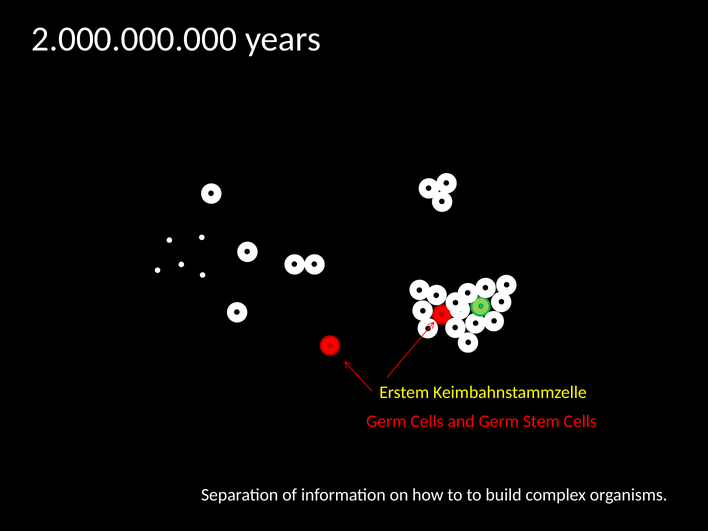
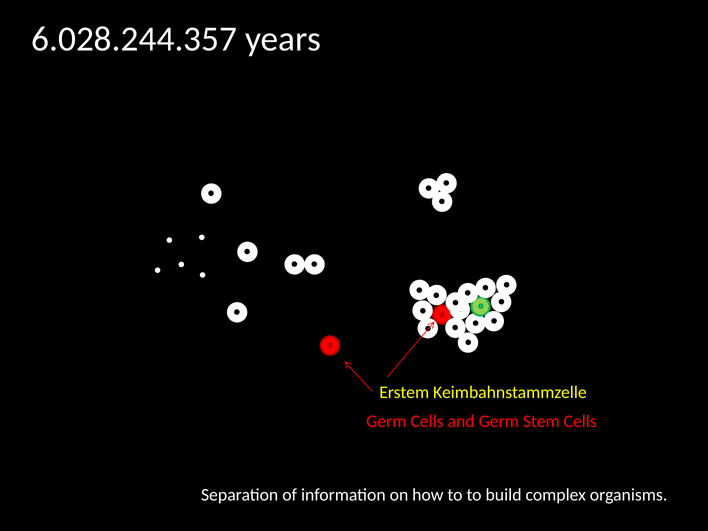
2.000.000.000: 2.000.000.000 -> 6.028.244.357 (134, 39)
